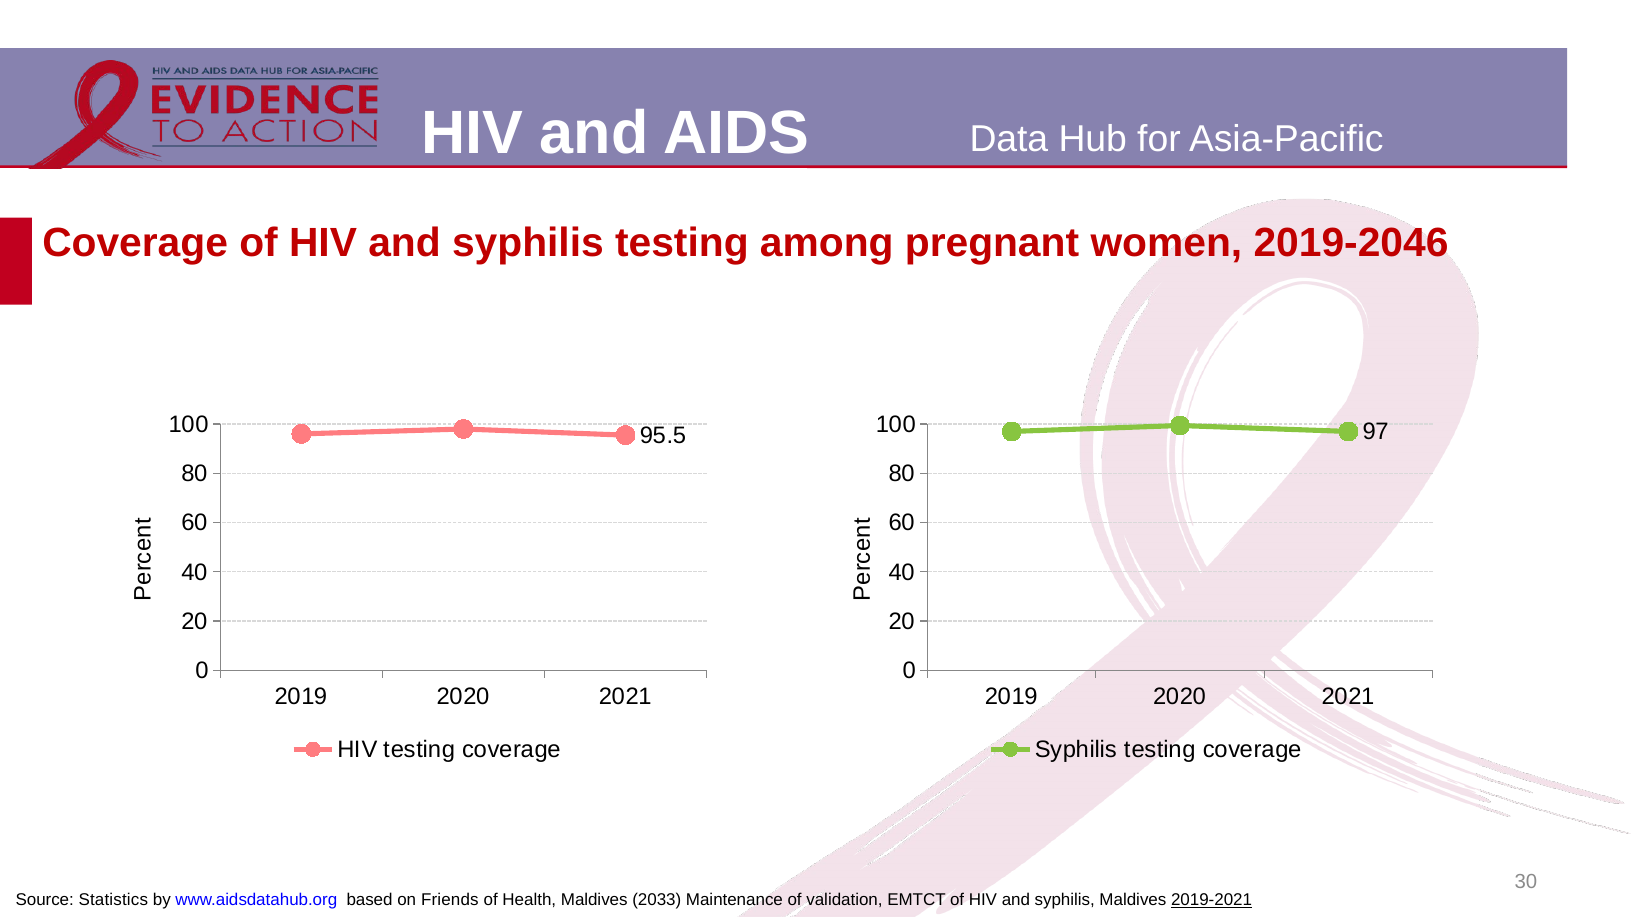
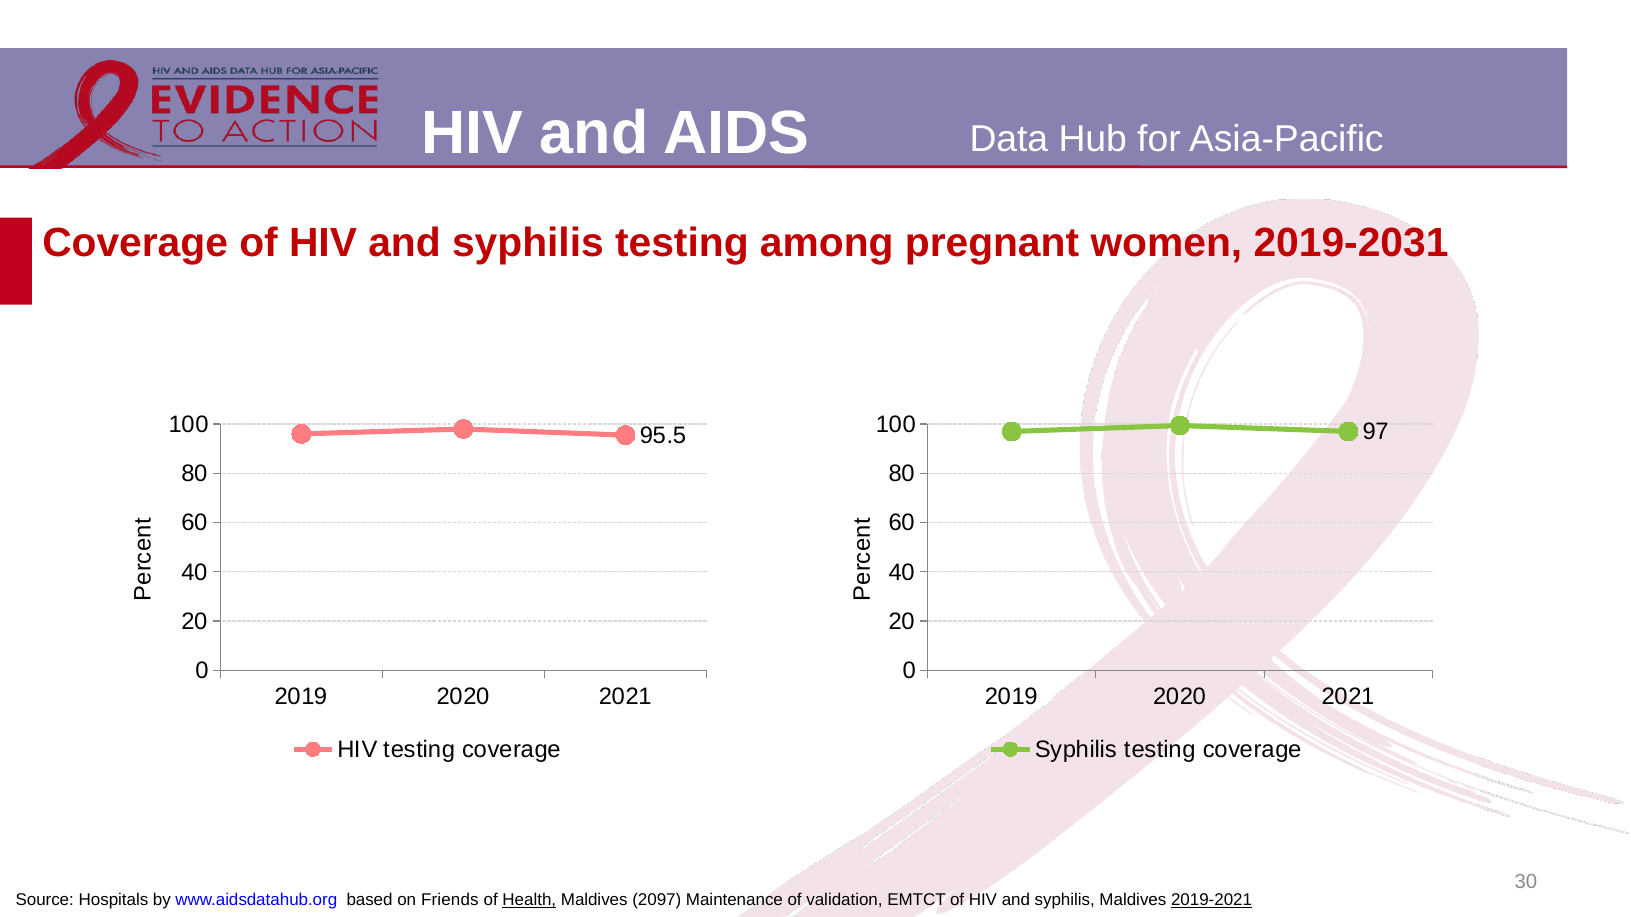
2019-2046: 2019-2046 -> 2019-2031 (1351, 244)
Statistics: Statistics -> Hospitals (113, 900)
Health underline: none -> present (529, 900)
2033: 2033 -> 2097 (657, 900)
